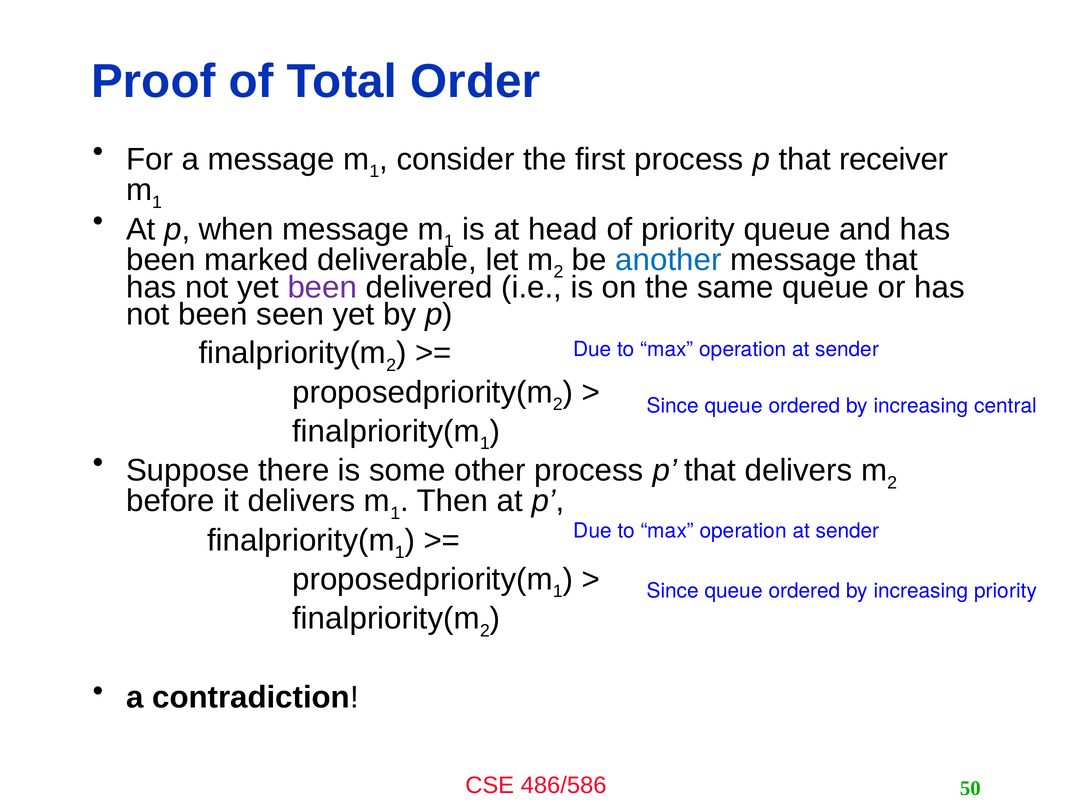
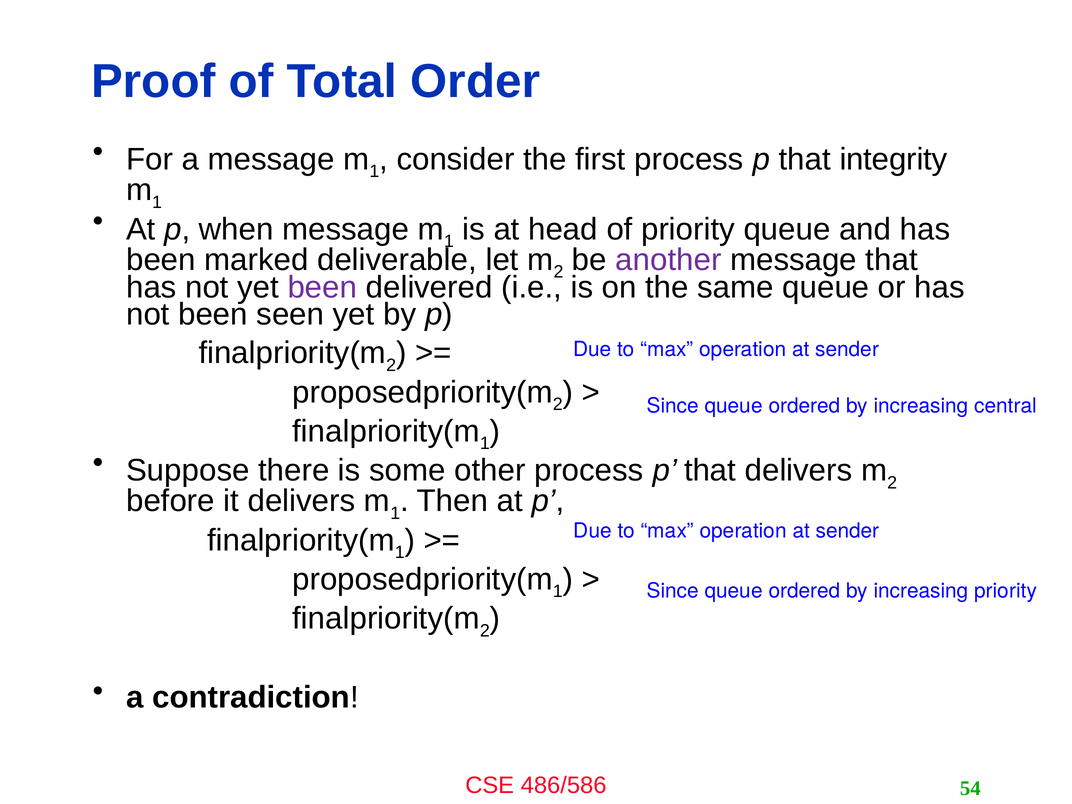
receiver: receiver -> integrity (893, 160)
another colour: blue -> purple (668, 260)
50: 50 -> 54 (970, 788)
